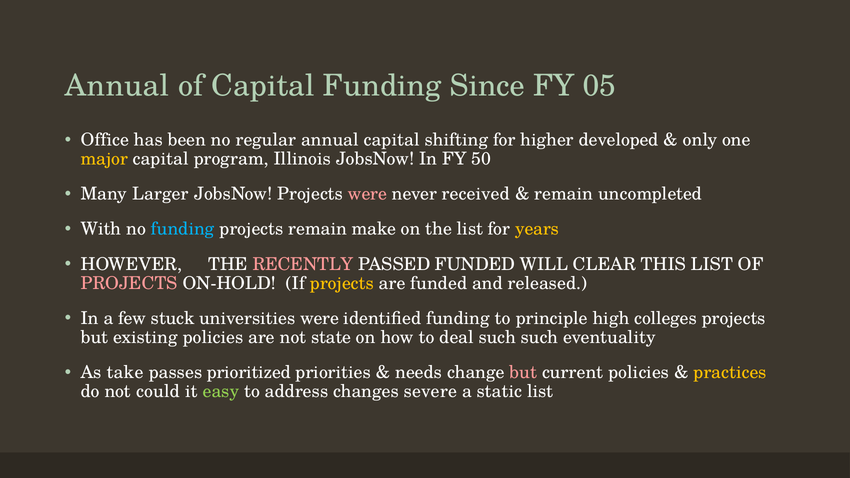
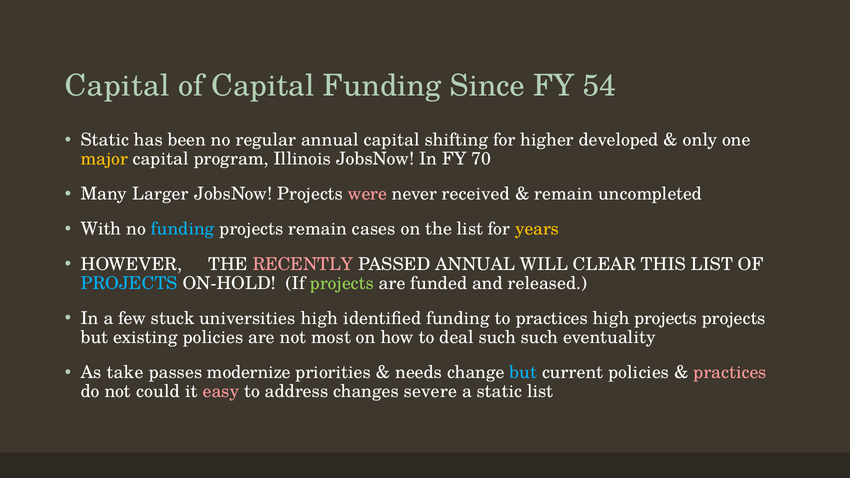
Annual: Annual -> Capital (117, 86)
05: 05 -> 54 (599, 86)
Office: Office -> Static (105, 140)
50: 50 -> 70 (481, 159)
make: make -> cases (374, 229)
PASSED FUNDED: FUNDED -> ANNUAL (475, 264)
PROJECTS colour: pink -> light blue (129, 283)
projects colour: yellow -> light green (342, 283)
universities were: were -> high (319, 318)
to principle: principle -> practices (552, 318)
high colleges: colleges -> projects (666, 318)
state: state -> most (331, 338)
prioritized: prioritized -> modernize (249, 373)
but colour: pink -> light blue (523, 373)
practices colour: yellow -> pink (730, 373)
easy colour: light green -> pink (221, 392)
